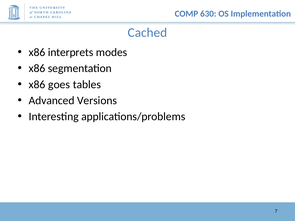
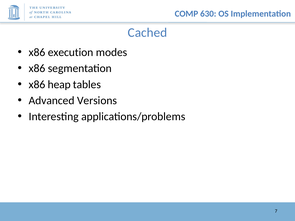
interprets: interprets -> execution (71, 52)
goes: goes -> heap (59, 85)
